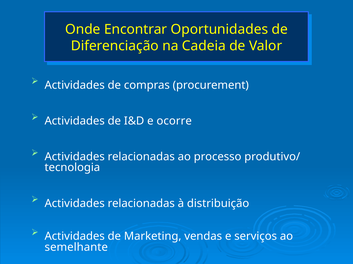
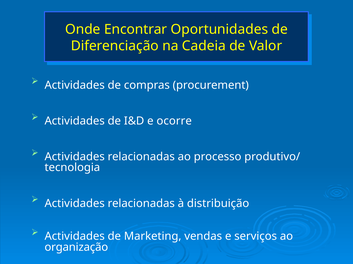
semelhante: semelhante -> organização (76, 248)
